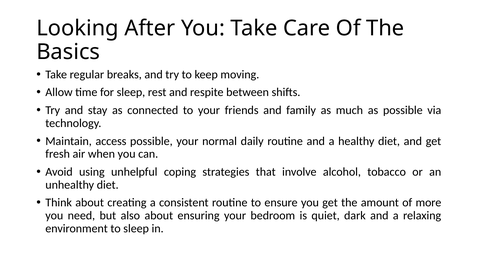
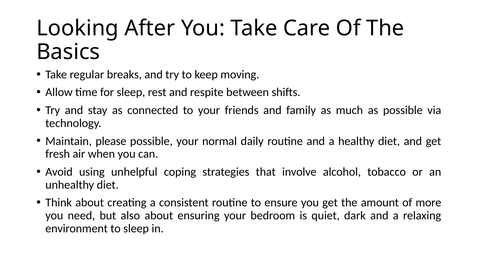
access: access -> please (111, 141)
